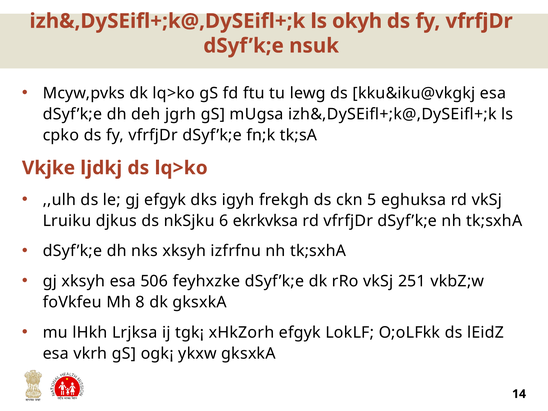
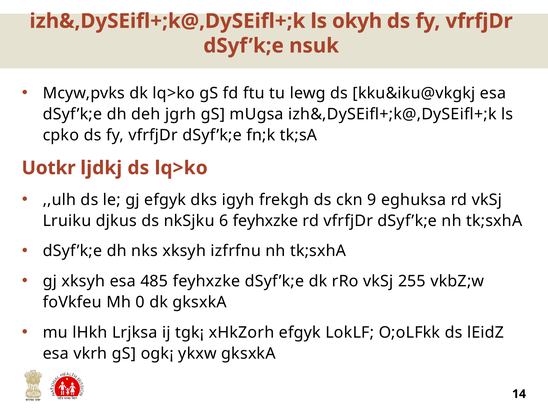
Vkjke: Vkjke -> Uotkr (49, 168)
5: 5 -> 9 (372, 200)
6 ekrkvksa: ekrkvksa -> feyhxzke (265, 221)
506: 506 -> 485 (154, 281)
251: 251 -> 255 (412, 281)
8: 8 -> 0 (140, 302)
